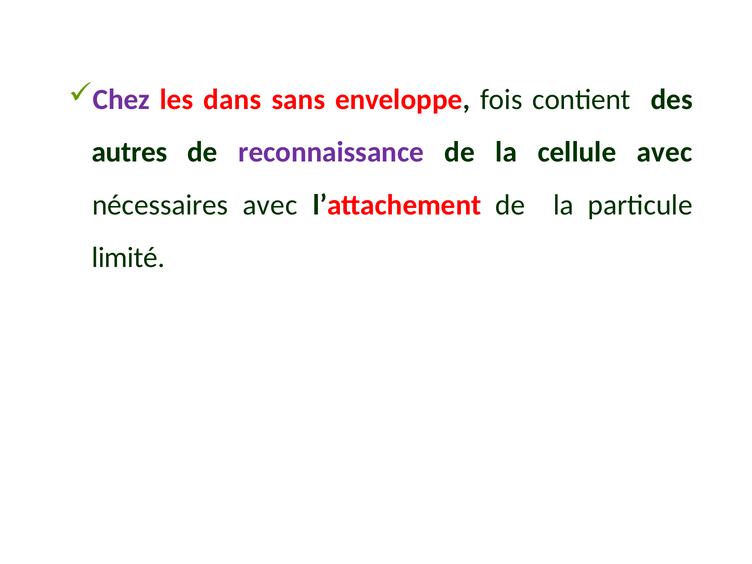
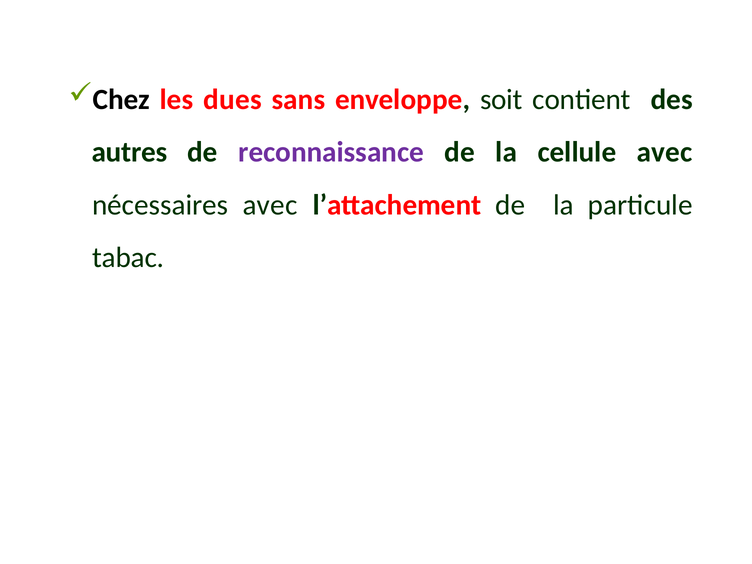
Chez colour: purple -> black (121, 100)
dans: dans -> dues (232, 100)
fois: fois -> soit (501, 100)
limité: limité -> tabac (128, 258)
